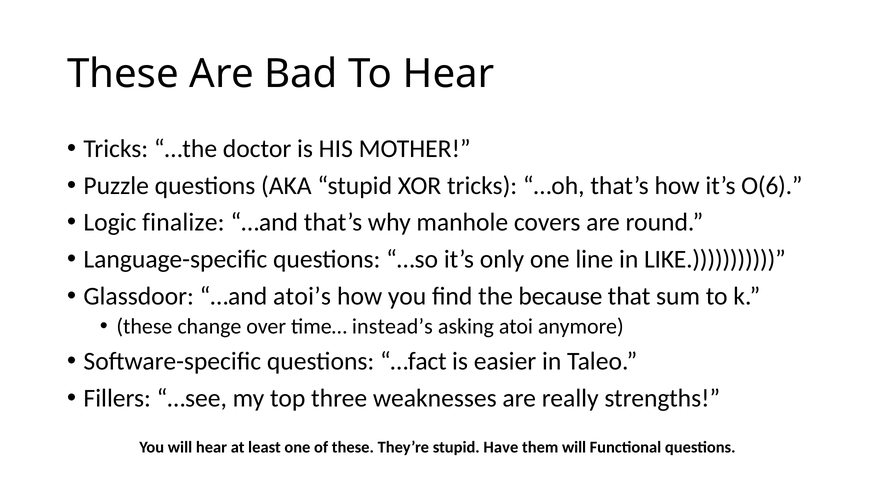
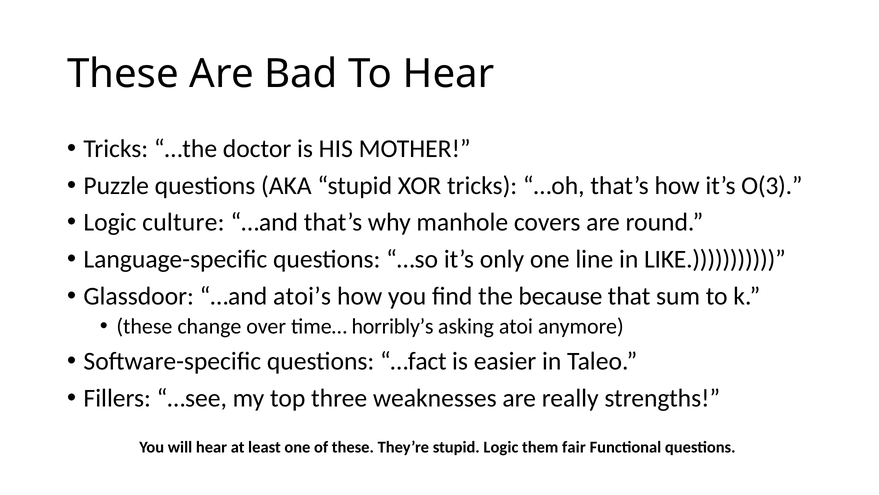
O(6: O(6 -> O(3 (772, 185)
finalize: finalize -> culture (183, 222)
instead’s: instead’s -> horribly’s (393, 326)
stupid Have: Have -> Logic (501, 447)
them will: will -> fair (574, 447)
